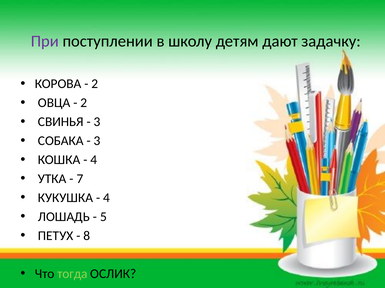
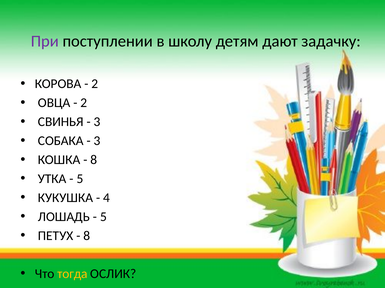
4: 4 -> 8 (94, 160)
7: 7 -> 5 (80, 179)
тогда colour: light green -> yellow (72, 274)
